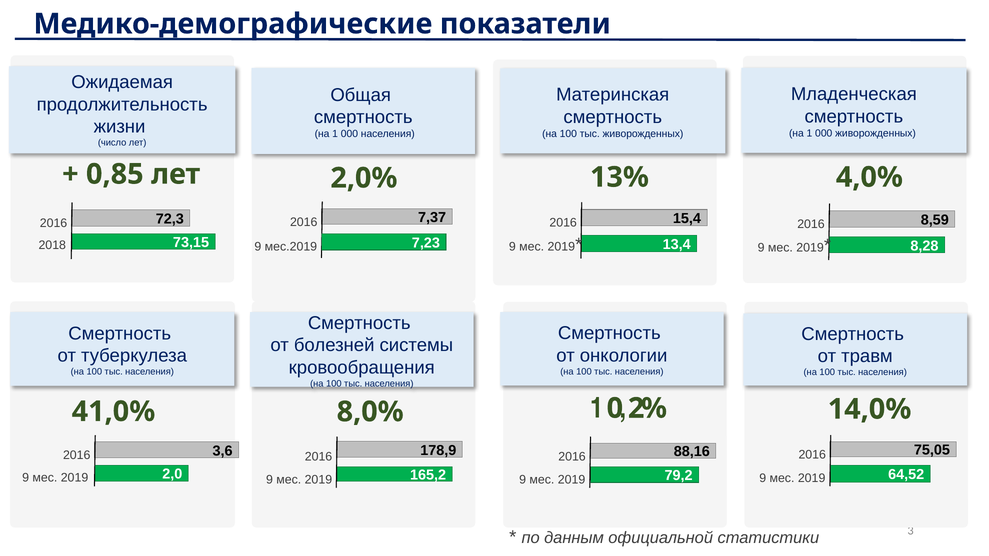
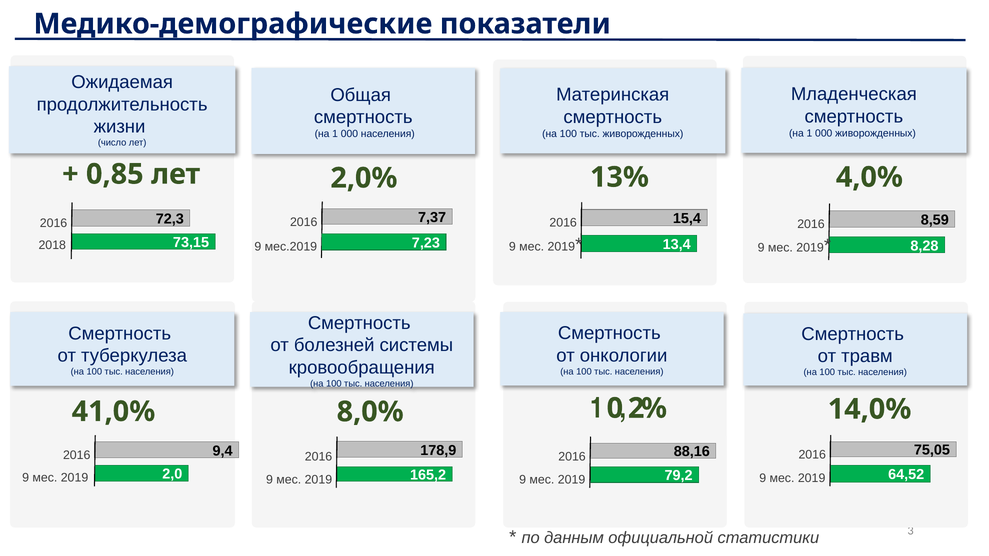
3,6: 3,6 -> 9,4 (223, 451)
